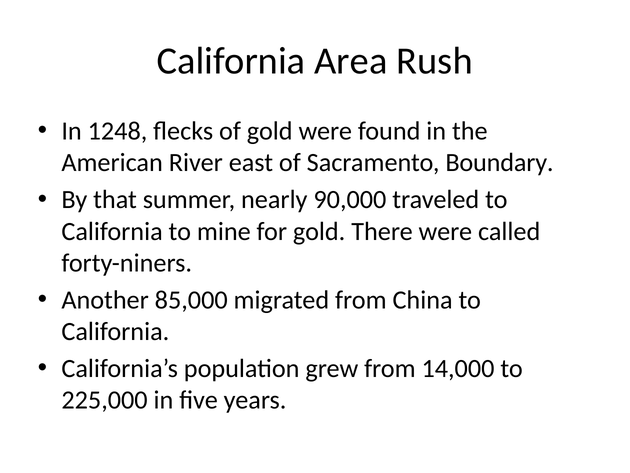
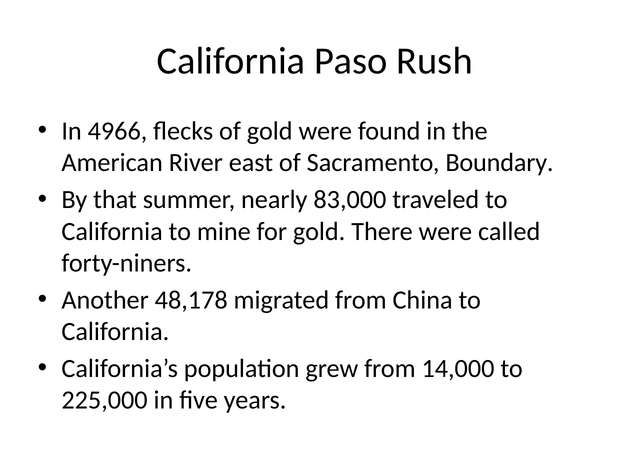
Area: Area -> Paso (351, 61)
1248: 1248 -> 4966 (117, 131)
90,000: 90,000 -> 83,000 (350, 200)
85,000: 85,000 -> 48,178 (191, 300)
